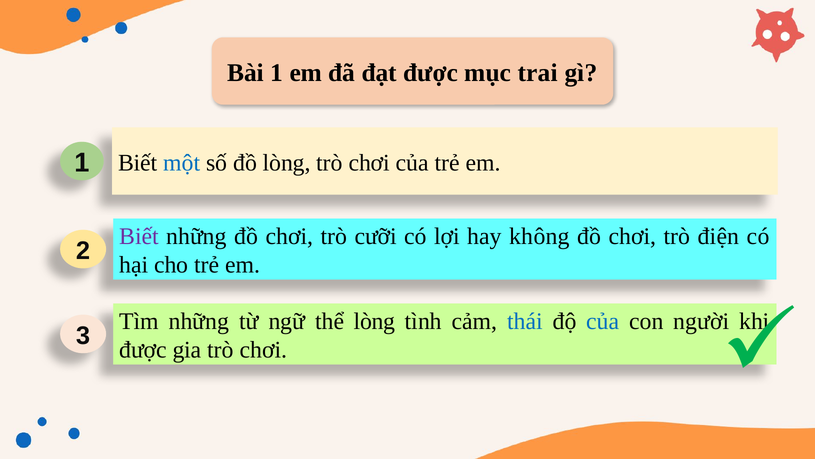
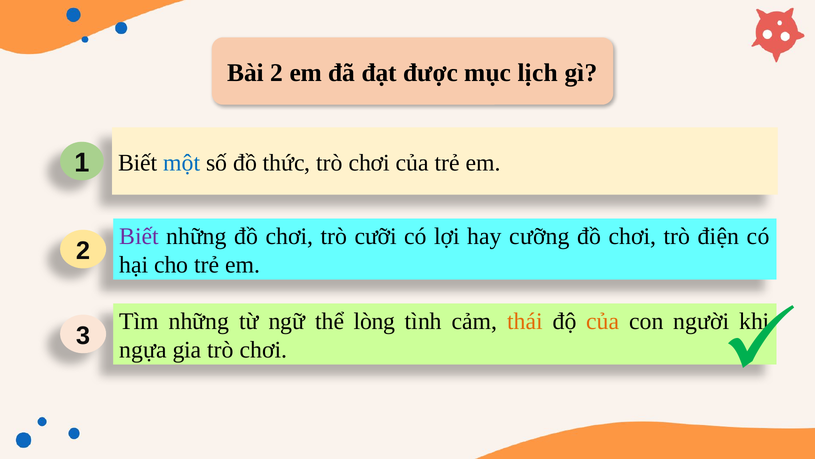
Bài 1: 1 -> 2 (277, 73)
trai: trai -> lịch (538, 73)
đồ lòng: lòng -> thức (287, 162)
không: không -> cưỡng (540, 236)
thái colour: blue -> orange (525, 321)
của colour: blue -> orange (603, 321)
được: được -> ngựa (143, 349)
